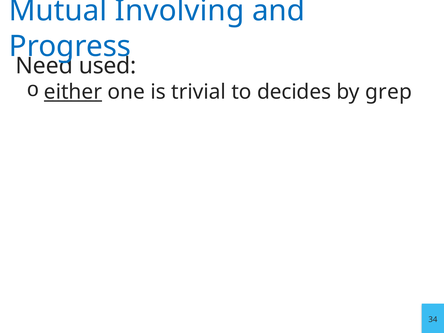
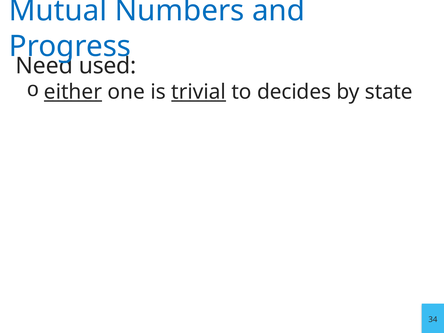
Involving: Involving -> Numbers (180, 11)
trivial underline: none -> present (199, 92)
grep: grep -> state (389, 92)
